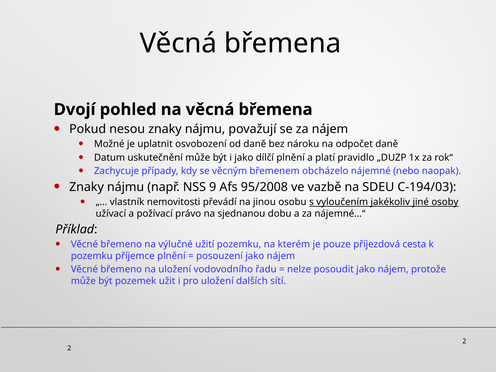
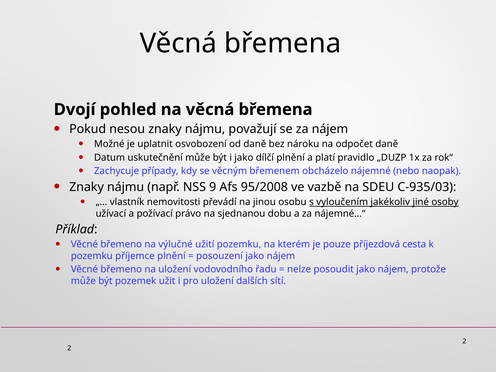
C-194/03: C-194/03 -> C-935/03 (427, 187)
